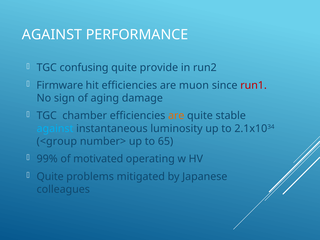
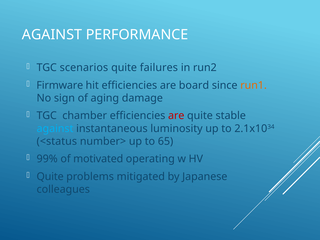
confusing: confusing -> scenarios (84, 68)
provide: provide -> failures (159, 68)
muon: muon -> board (194, 85)
run1 colour: red -> orange (254, 85)
are colour: orange -> red (176, 116)
<group: <group -> <status (57, 141)
